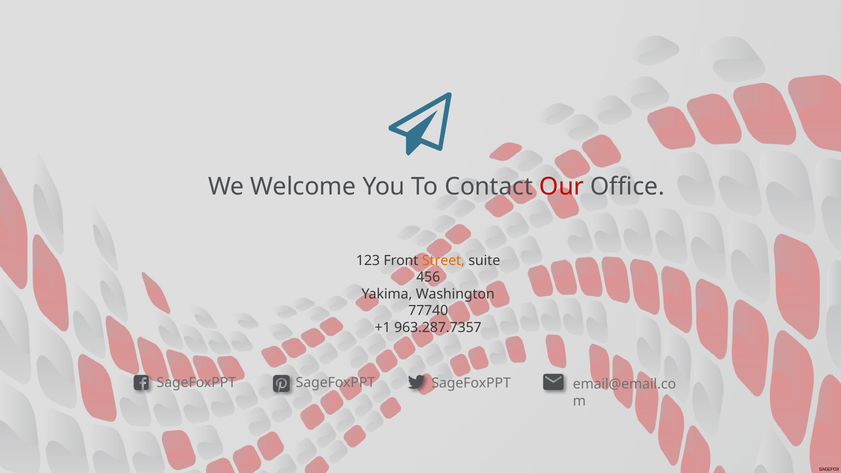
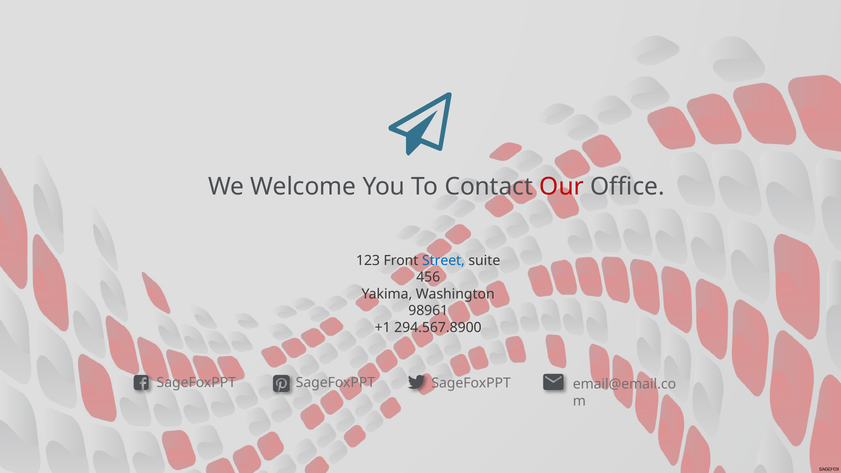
Street colour: orange -> blue (443, 260)
77740: 77740 -> 98961 (428, 311)
963.287.7357: 963.287.7357 -> 294.567.8900 (438, 328)
